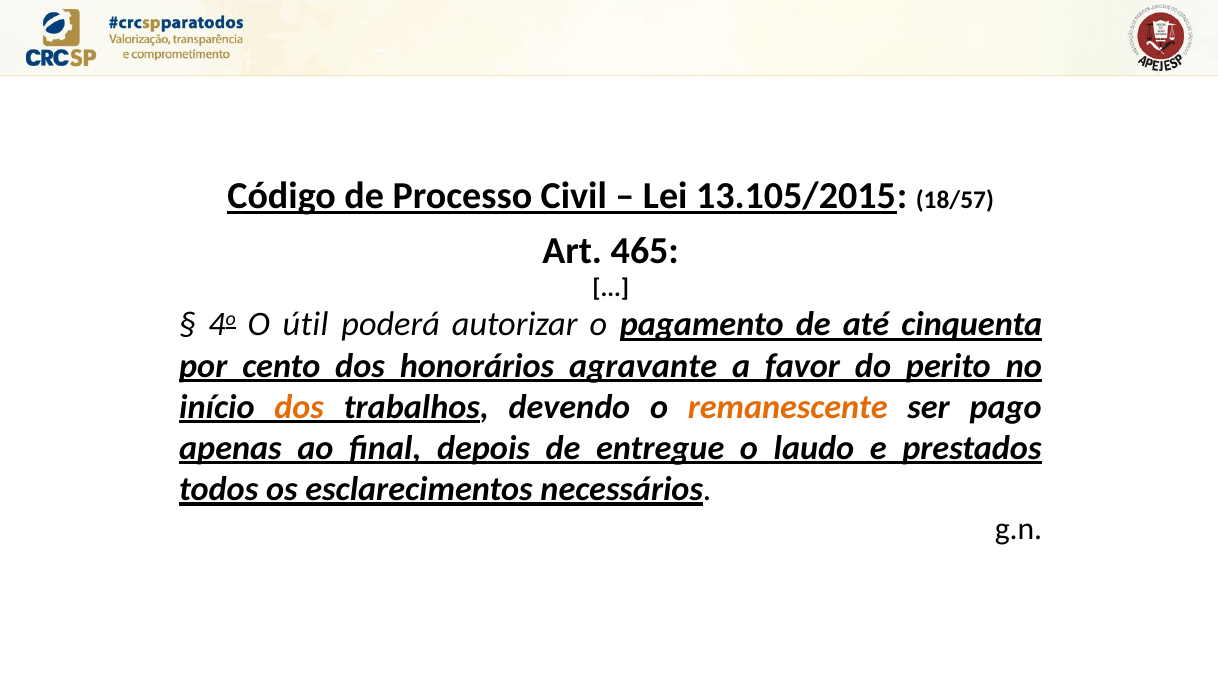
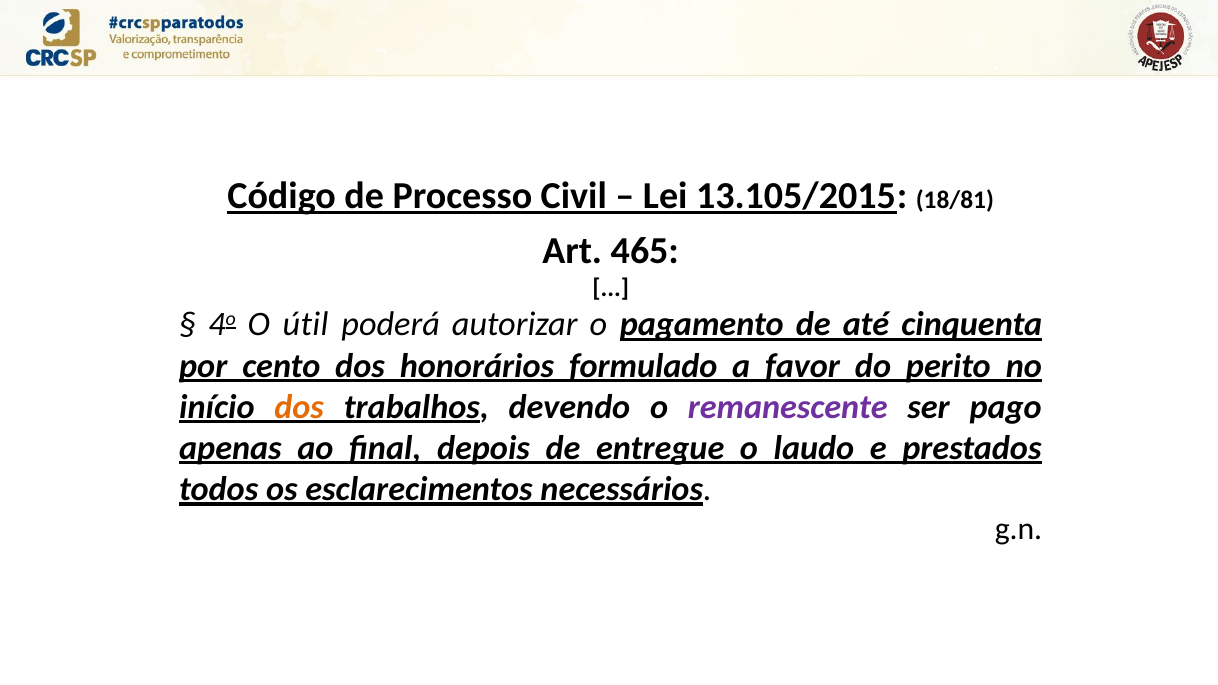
18/57: 18/57 -> 18/81 (955, 201)
agravante: agravante -> formulado (643, 366)
remanescente colour: orange -> purple (788, 407)
